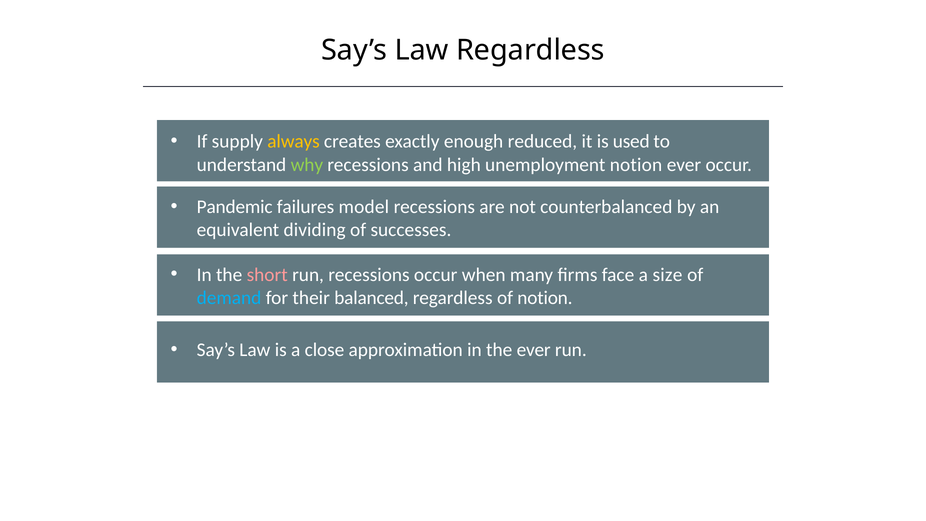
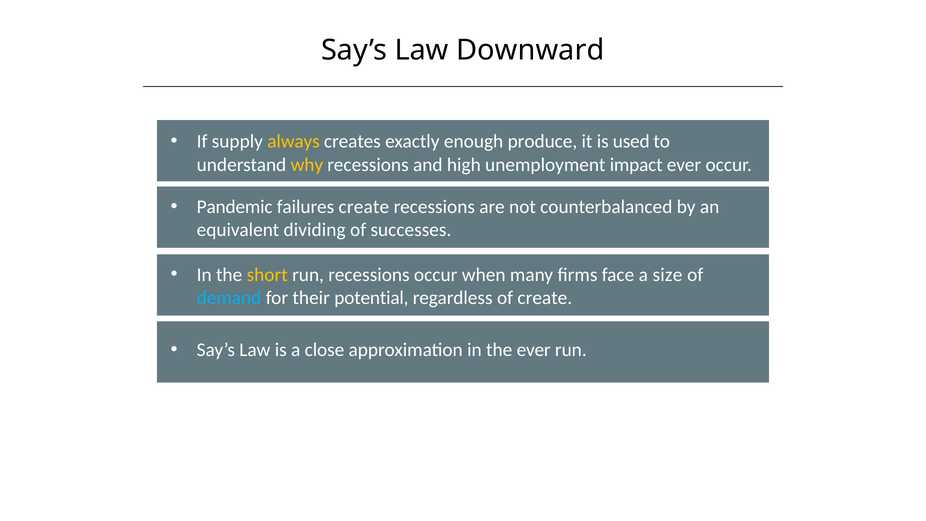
Law Regardless: Regardless -> Downward (530, 50)
reduced: reduced -> produce (542, 142)
why colour: light green -> yellow (307, 165)
unemployment notion: notion -> impact (636, 165)
failures model: model -> create (364, 207)
short colour: pink -> yellow (267, 275)
balanced: balanced -> potential (371, 298)
of notion: notion -> create (545, 298)
